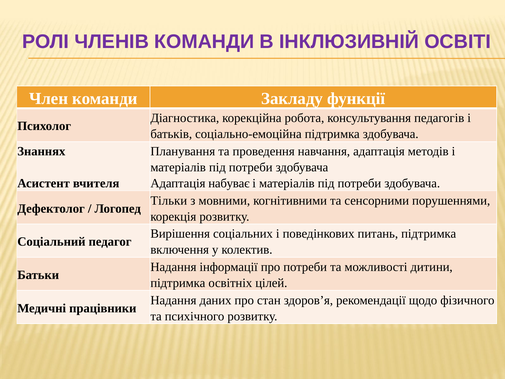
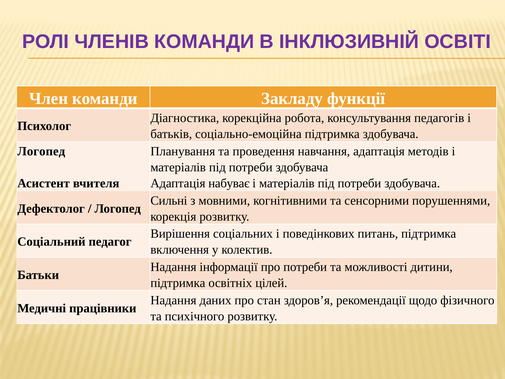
Знаннях: Знаннях -> Логопед (41, 151)
Тільки: Тільки -> Сильні (169, 200)
